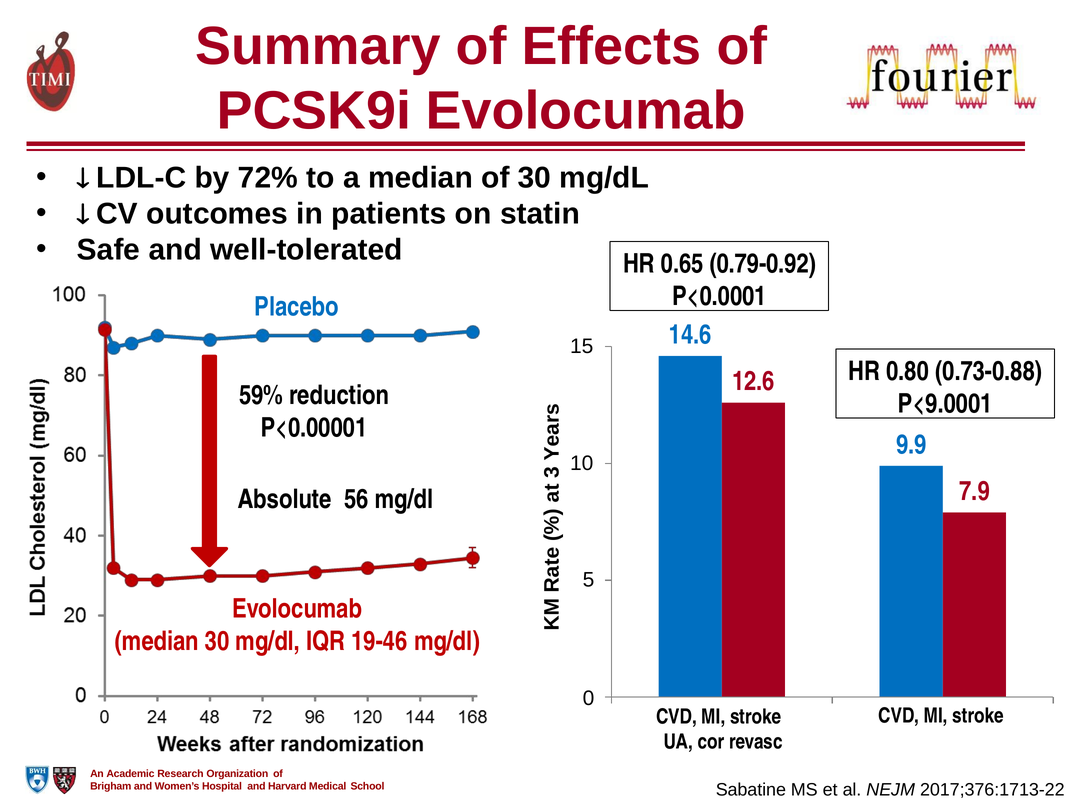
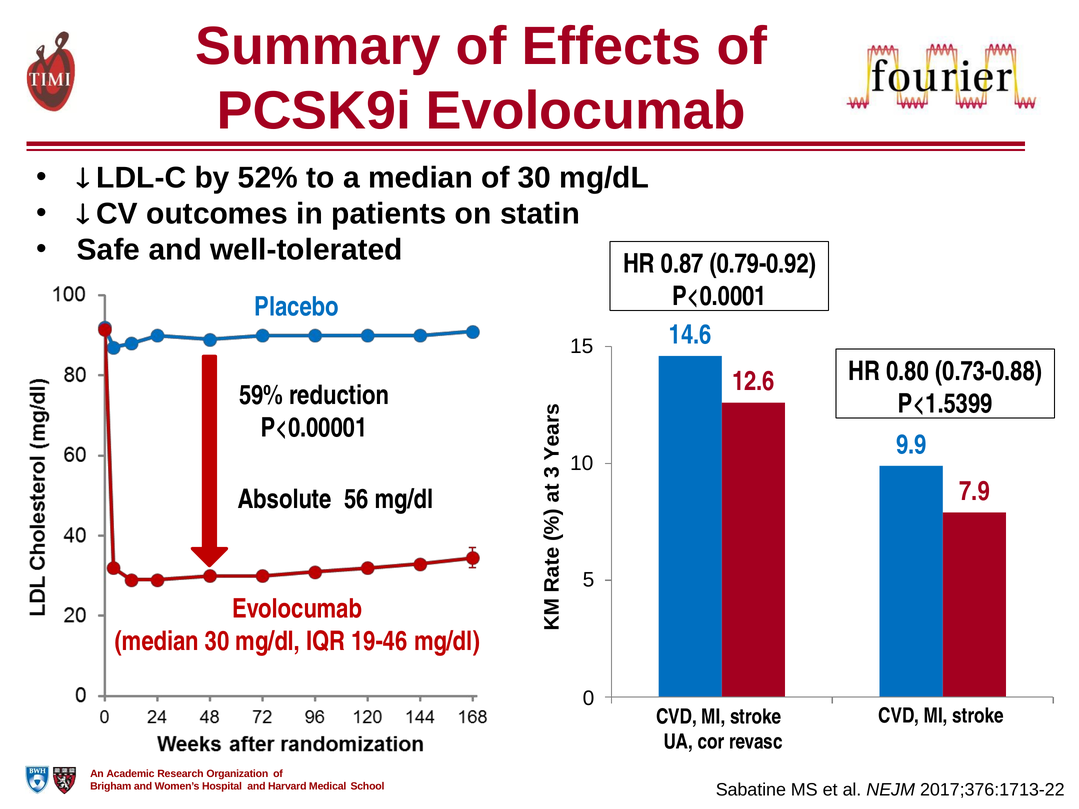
72%: 72% -> 52% (268, 178)
0.65: 0.65 -> 0.87 (682, 264)
P<9.0001: P<9.0001 -> P<1.5399 (945, 404)
